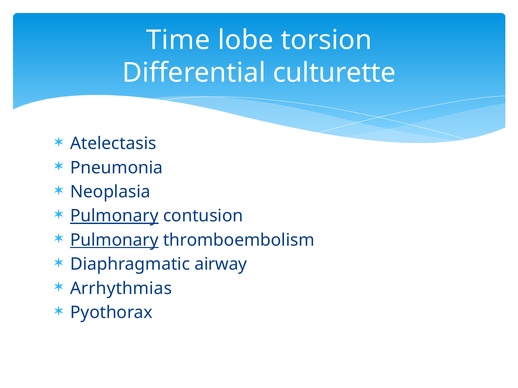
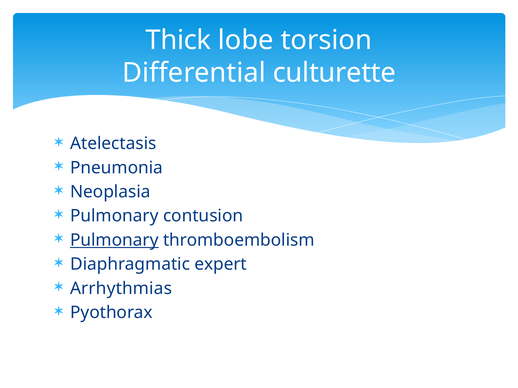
Time: Time -> Thick (178, 40)
Pulmonary underline: present -> none (114, 216)
airway: airway -> expert (221, 265)
